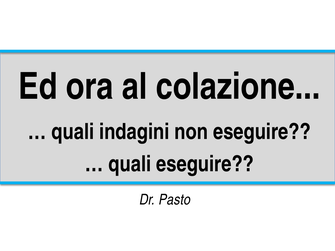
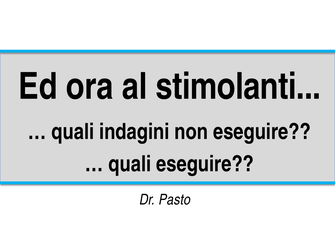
colazione: colazione -> stimolanti (238, 87)
